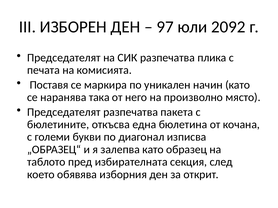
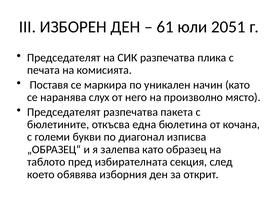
97: 97 -> 61 (165, 27)
2092: 2092 -> 2051 (228, 27)
така: така -> слух (99, 98)
